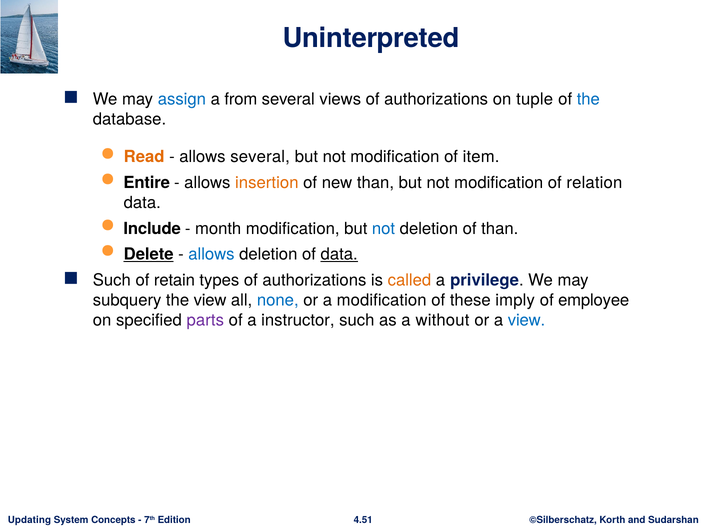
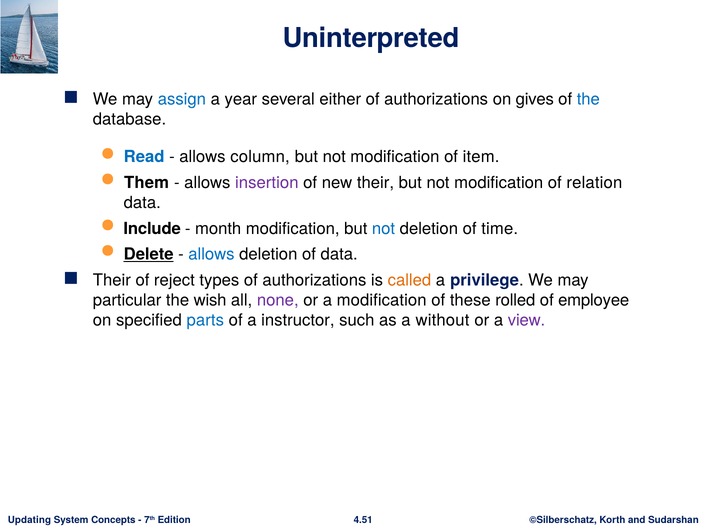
from: from -> year (241, 99)
views: views -> either (340, 99)
tuple: tuple -> gives (535, 99)
Read colour: orange -> blue (144, 157)
allows several: several -> column (260, 157)
Entire: Entire -> Them (147, 183)
insertion colour: orange -> purple (267, 183)
new than: than -> their (375, 183)
of than: than -> time (500, 229)
data underline: present -> none (339, 255)
Such: Such -> Their (112, 280)
retain: retain -> reject (174, 280)
subquery: subquery -> particular (127, 300)
the view: view -> wish (210, 300)
none colour: blue -> purple (278, 300)
imply: imply -> rolled (515, 300)
parts colour: purple -> blue (205, 320)
view colour: blue -> purple (526, 320)
